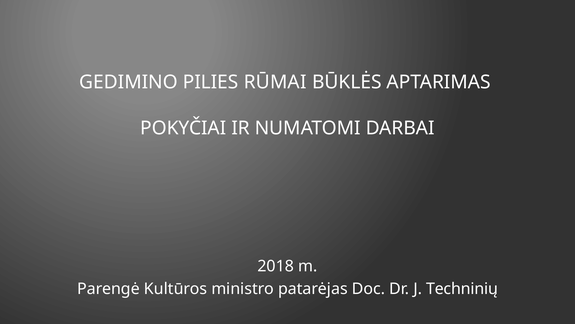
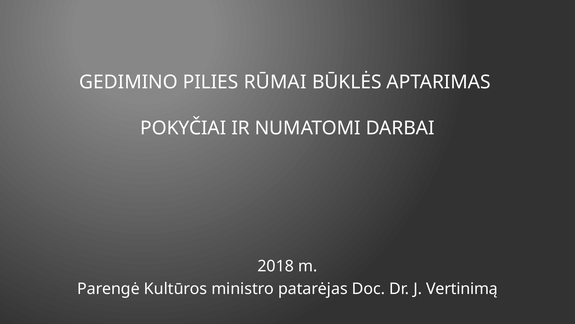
Techninių: Techninių -> Vertinimą (462, 288)
